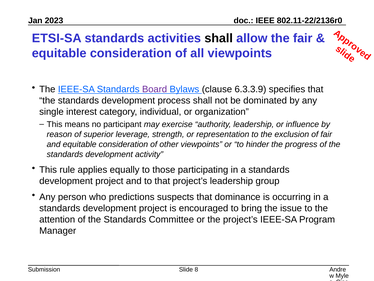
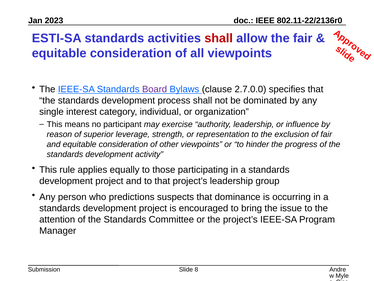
ETSI-SA: ETSI-SA -> ESTI-SA (57, 38)
shall colour: black -> red (219, 38)
6.3.3.9: 6.3.3.9 -> 2.7.0.0 (250, 89)
